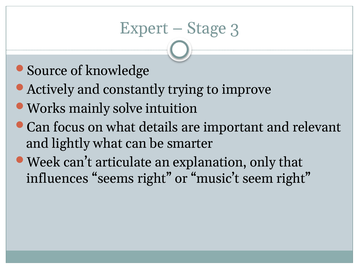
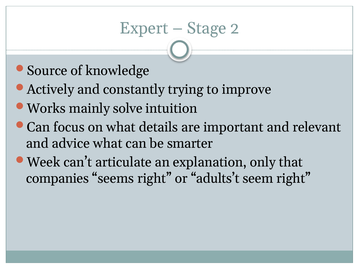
3: 3 -> 2 (235, 28)
lightly: lightly -> advice (71, 144)
influences: influences -> companies (58, 179)
music’t: music’t -> adults’t (215, 179)
